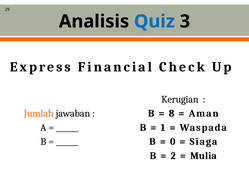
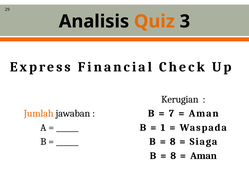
Quiz colour: blue -> orange (154, 21)
8: 8 -> 7 (171, 113)
0: 0 -> 8 (173, 141)
2: 2 -> 8 (173, 155)
Mulia: Mulia -> Aman (204, 155)
